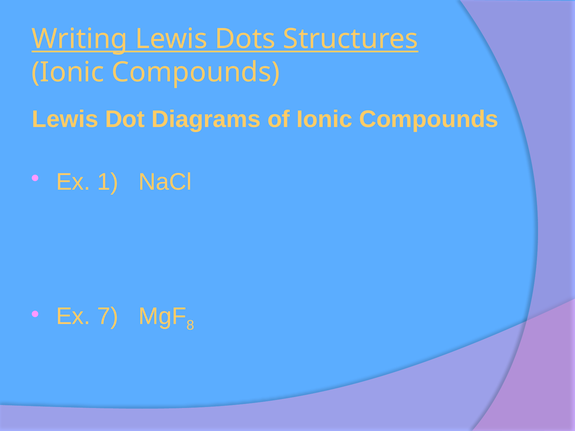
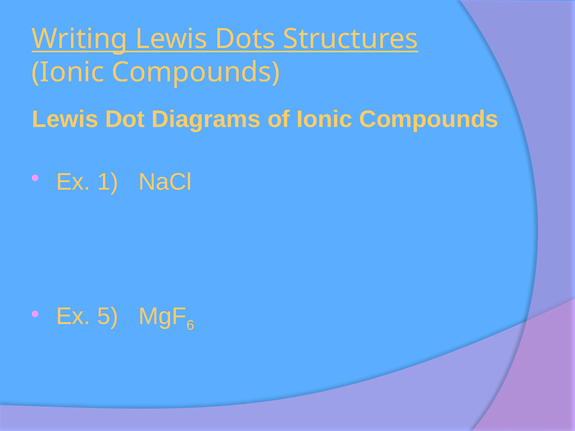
7: 7 -> 5 (108, 316)
8: 8 -> 6 (190, 326)
